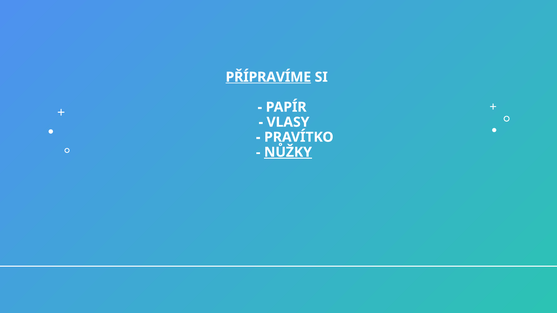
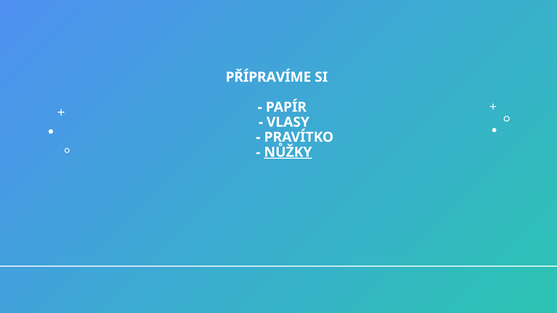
PŘÍPRAVÍME underline: present -> none (268, 77)
